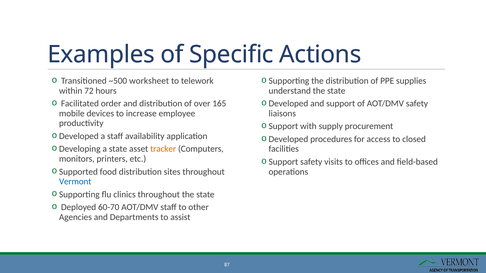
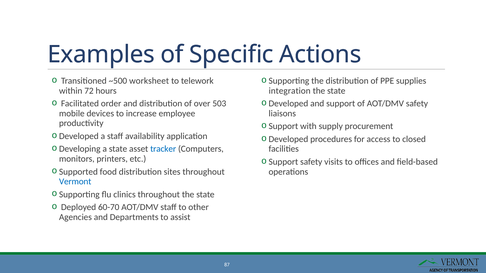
understand: understand -> integration (290, 91)
165: 165 -> 503 (219, 104)
tracker colour: orange -> blue (163, 149)
